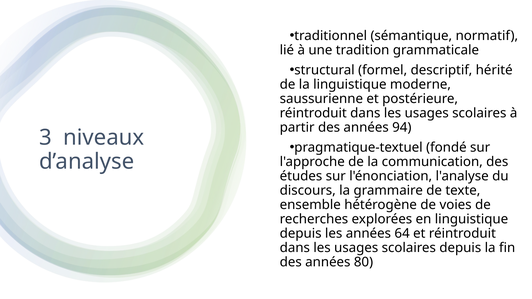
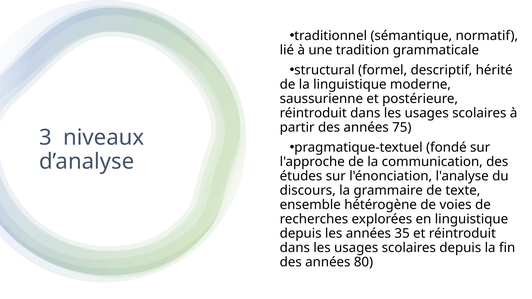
94: 94 -> 75 (402, 128)
64: 64 -> 35 (402, 234)
